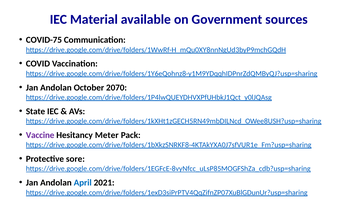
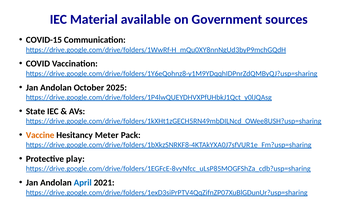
COVID-75: COVID-75 -> COVID-15 (44, 40)
2070: 2070 -> 2025 (117, 88)
Vaccine colour: purple -> orange (40, 135)
sore: sore -> play (75, 159)
